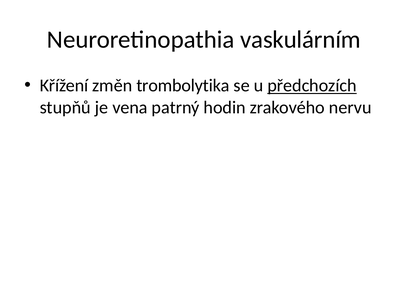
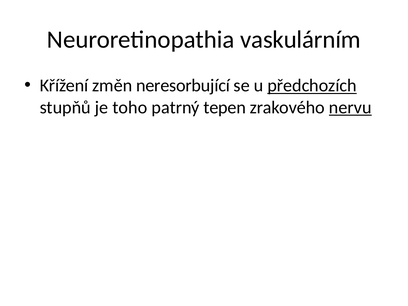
trombolytika: trombolytika -> neresorbující (183, 86)
vena: vena -> toho (130, 107)
hodin: hodin -> tepen (225, 107)
nervu underline: none -> present (350, 107)
